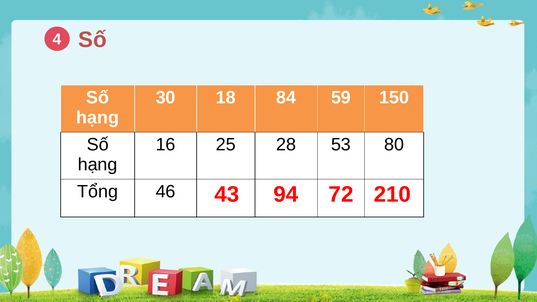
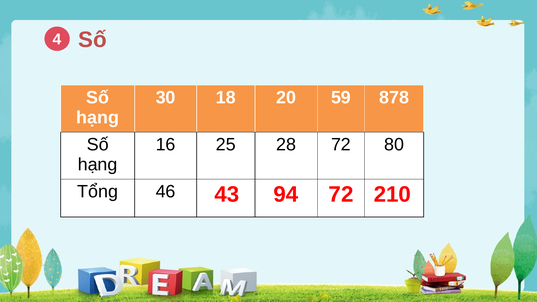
84: 84 -> 20 (286, 97)
150: 150 -> 878 (394, 97)
28 53: 53 -> 72 (341, 144)
